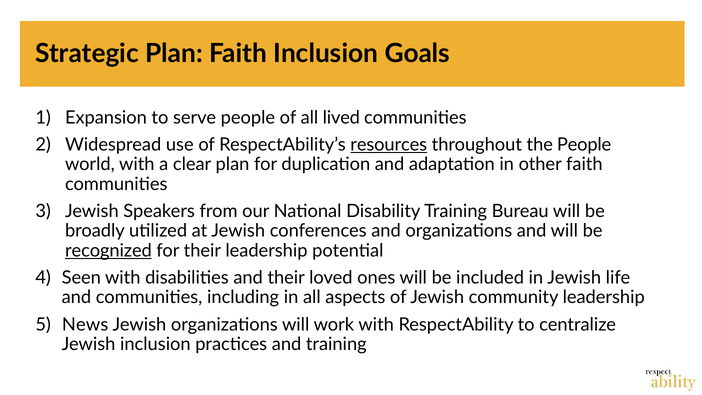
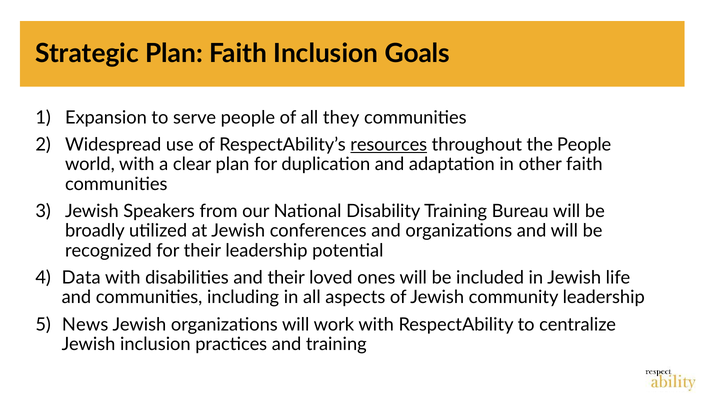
lived: lived -> they (341, 118)
recognized underline: present -> none (108, 251)
Seen: Seen -> Data (81, 278)
